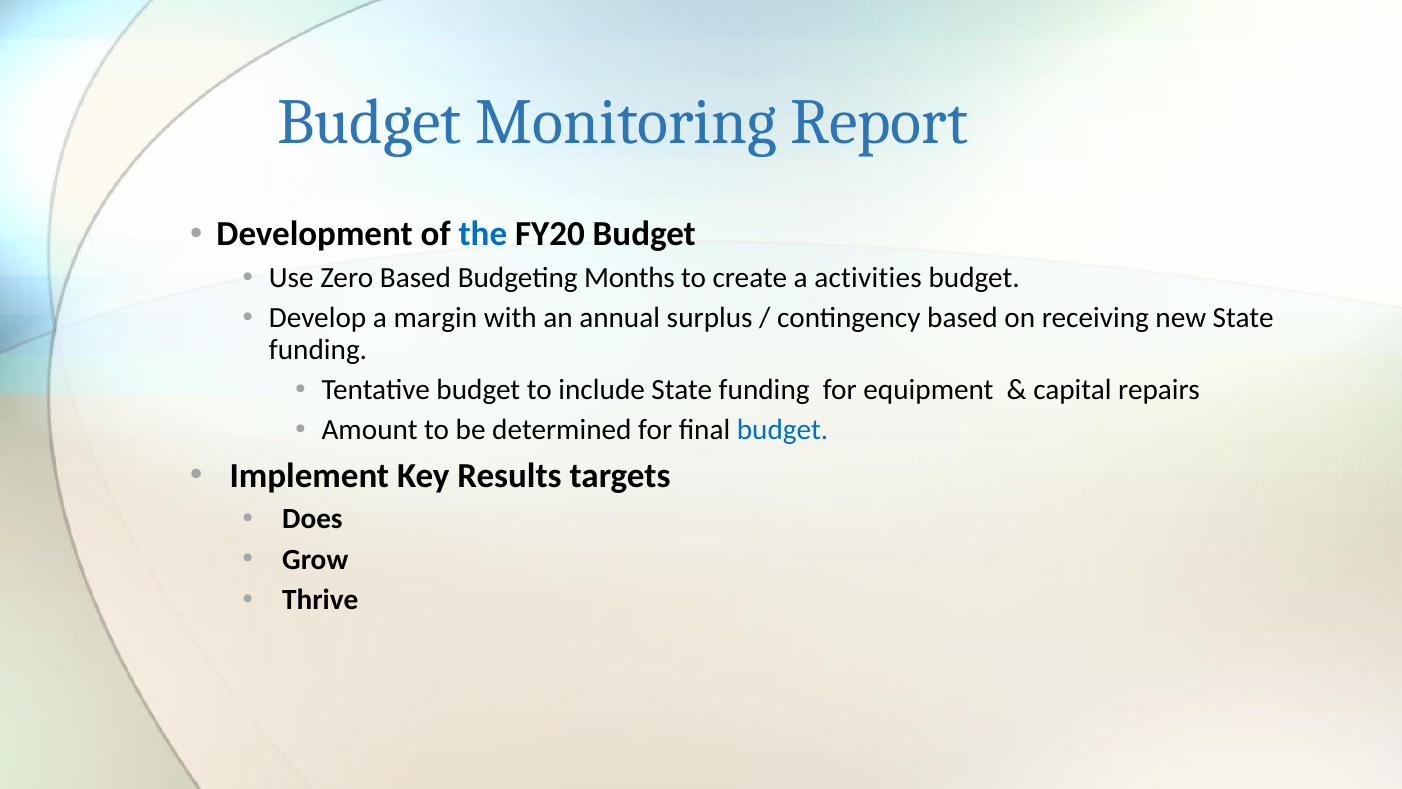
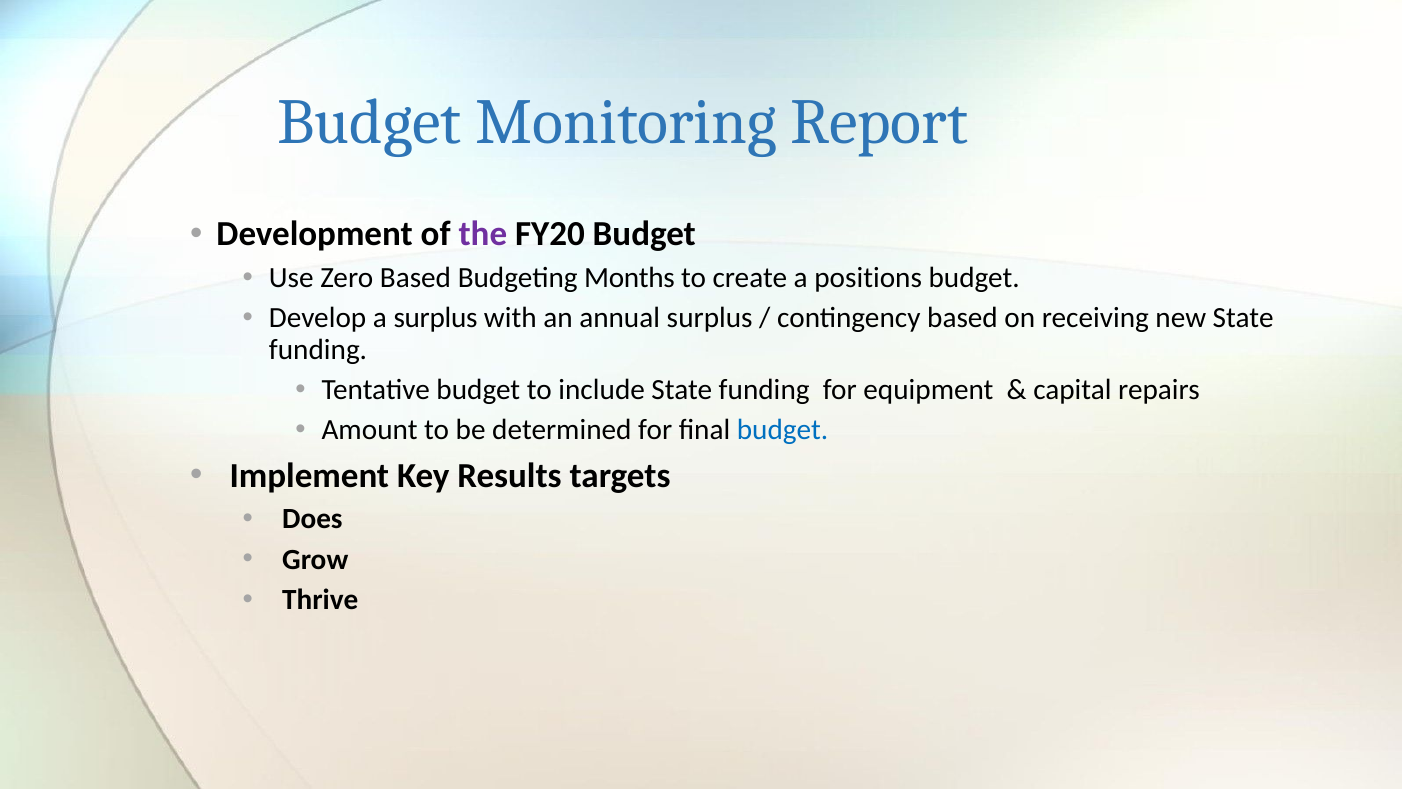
the colour: blue -> purple (483, 234)
activities: activities -> positions (868, 277)
a margin: margin -> surplus (436, 318)
